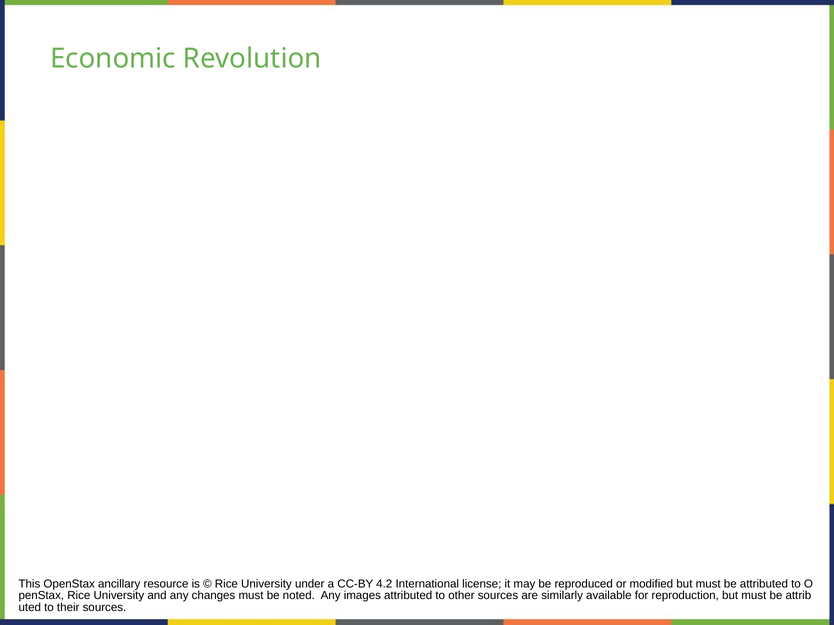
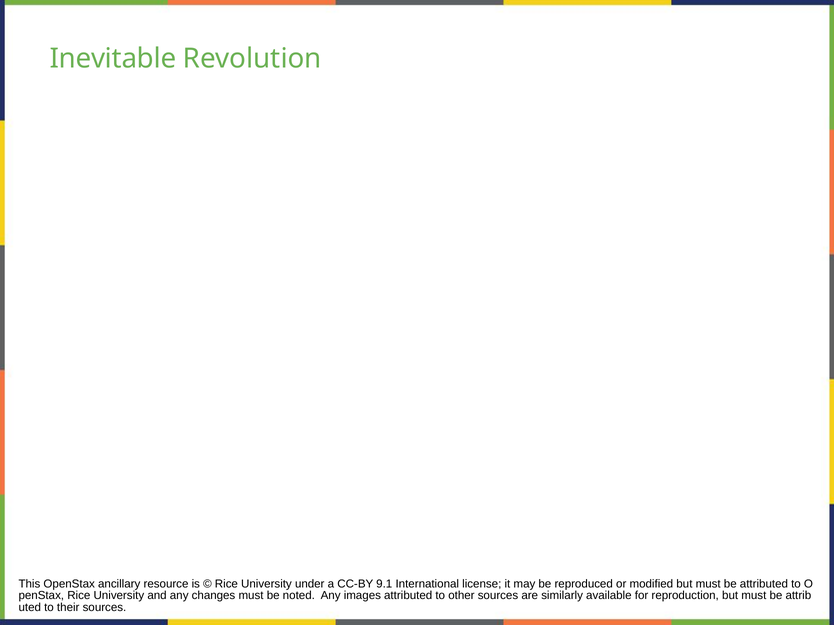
Economic: Economic -> Inevitable (113, 58)
4.2: 4.2 -> 9.1 (384, 585)
